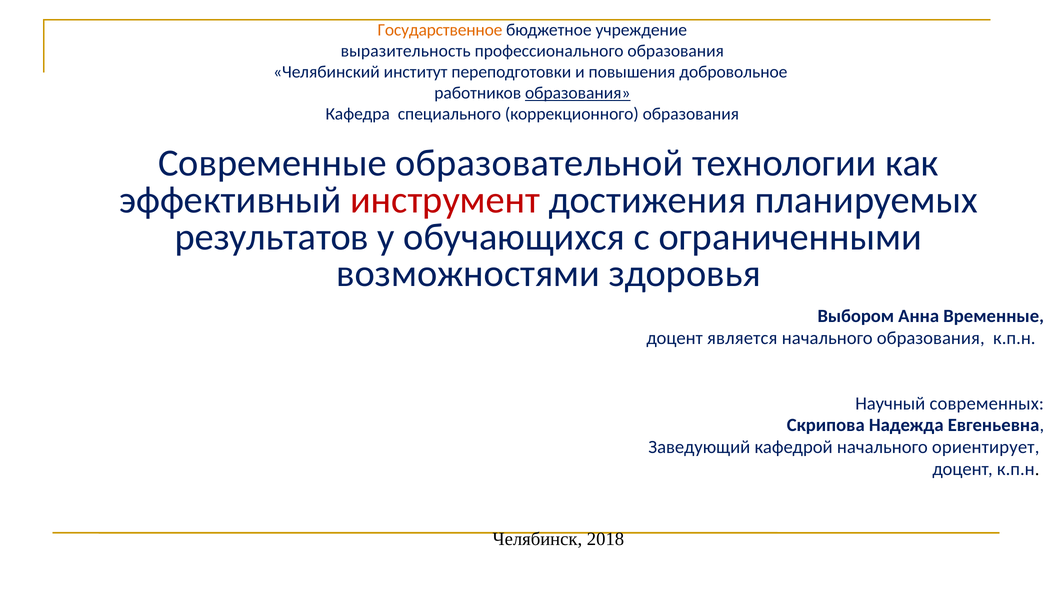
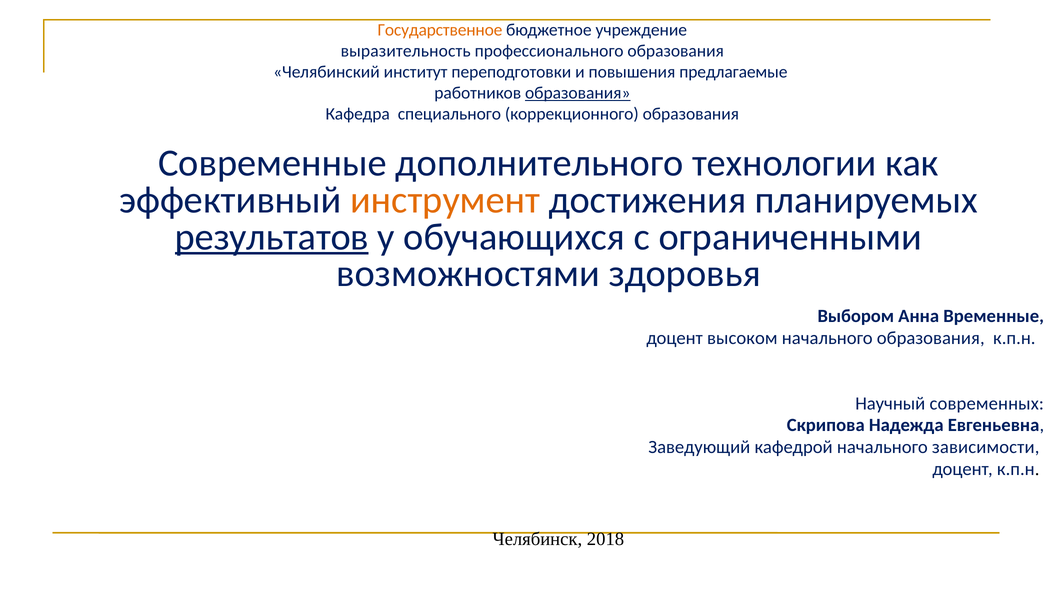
добровольное: добровольное -> предлагаемые (733, 72)
образовательной: образовательной -> дополнительного (539, 163)
инструмент colour: red -> orange (445, 200)
результатов underline: none -> present (272, 237)
является: является -> высоком (742, 338)
ориентирует: ориентирует -> зависимости (986, 447)
